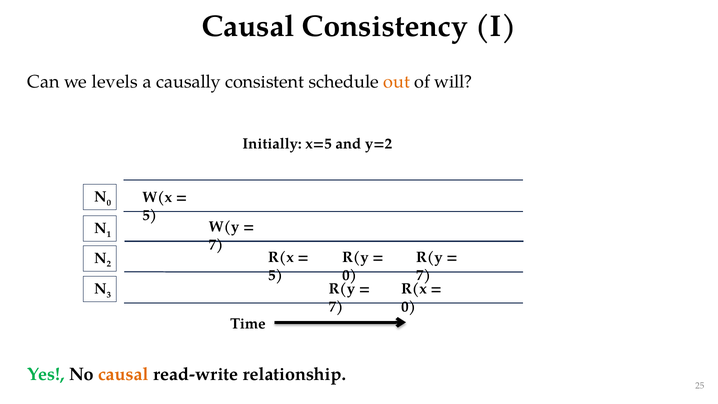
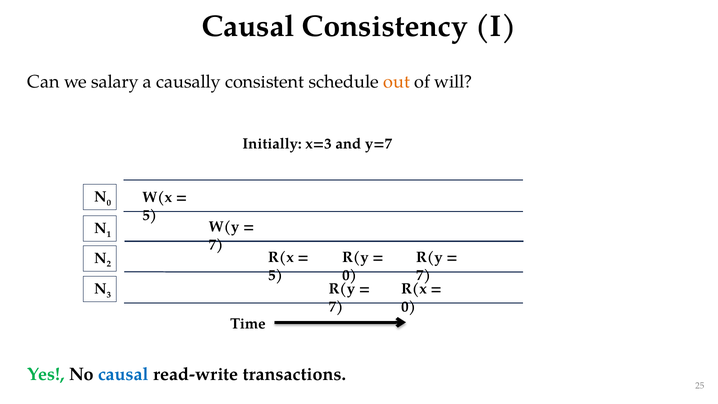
levels: levels -> salary (115, 82)
x=5: x=5 -> x=3 (319, 144)
y=2: y=2 -> y=7 (379, 144)
causal colour: orange -> blue (123, 374)
relationship: relationship -> transactions (294, 374)
